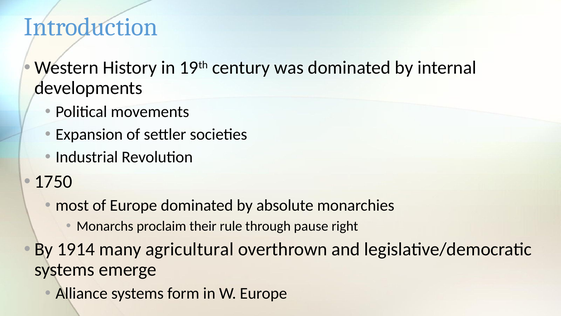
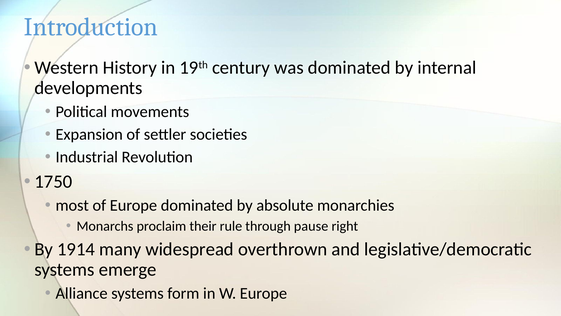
agricultural: agricultural -> widespread (190, 249)
